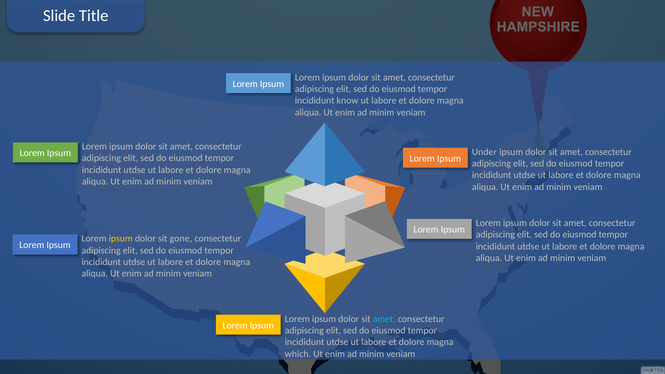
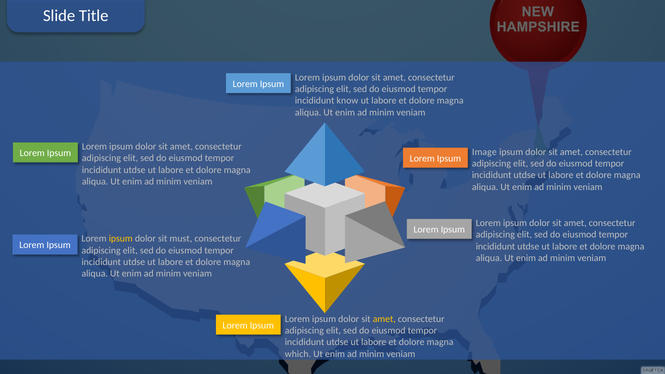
Under: Under -> Image (484, 152)
gone: gone -> must (181, 239)
amet colour: light blue -> yellow (384, 319)
